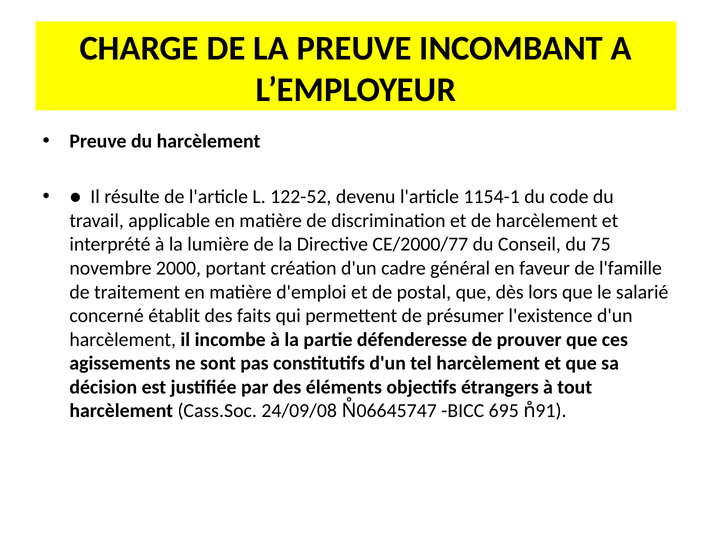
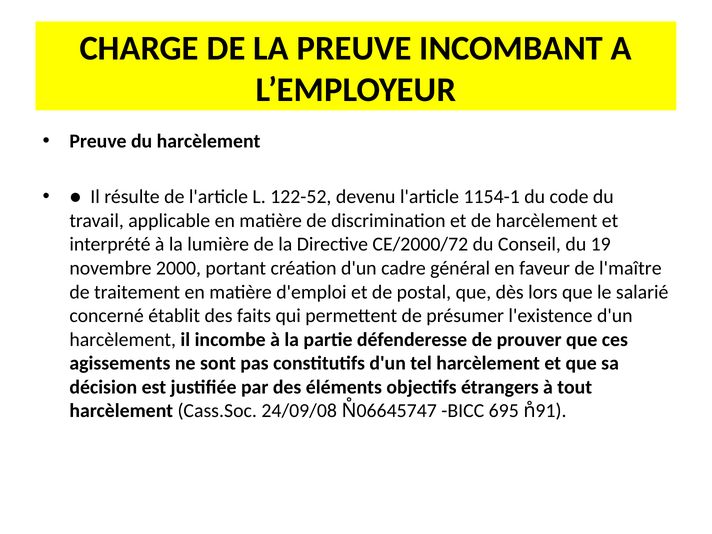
CE/2000/77: CE/2000/77 -> CE/2000/72 (420, 244)
75: 75 -> 19 (601, 244)
l'famille: l'famille -> l'maître (630, 268)
